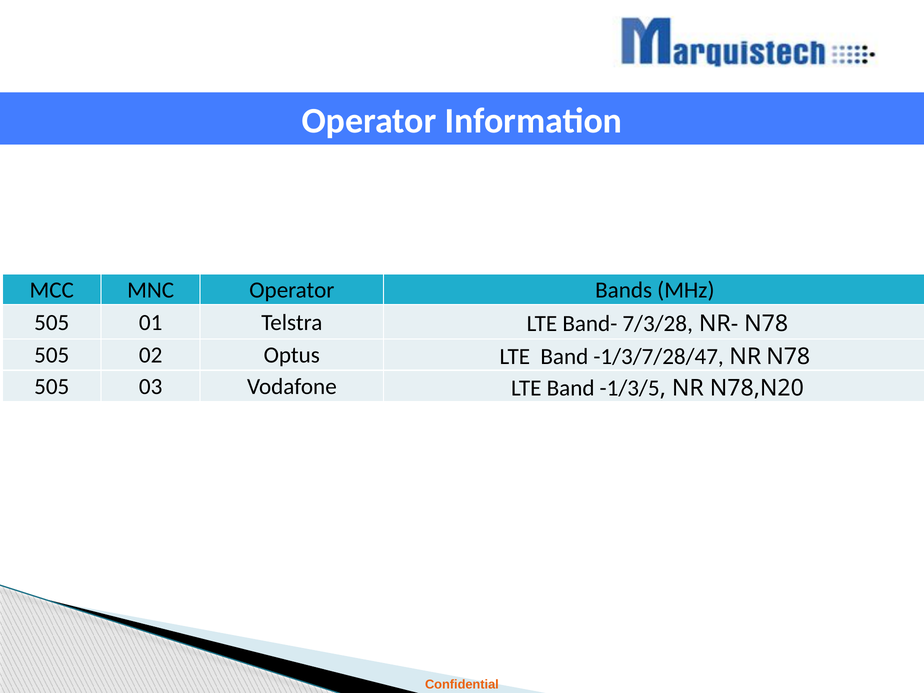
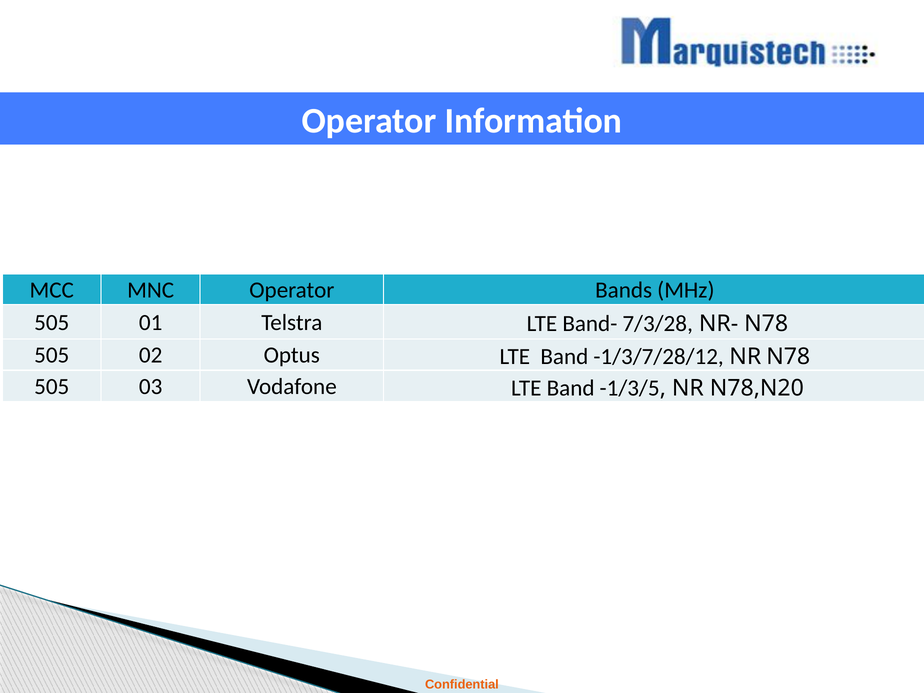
-1/3/7/28/47: -1/3/7/28/47 -> -1/3/7/28/12 (659, 357)
